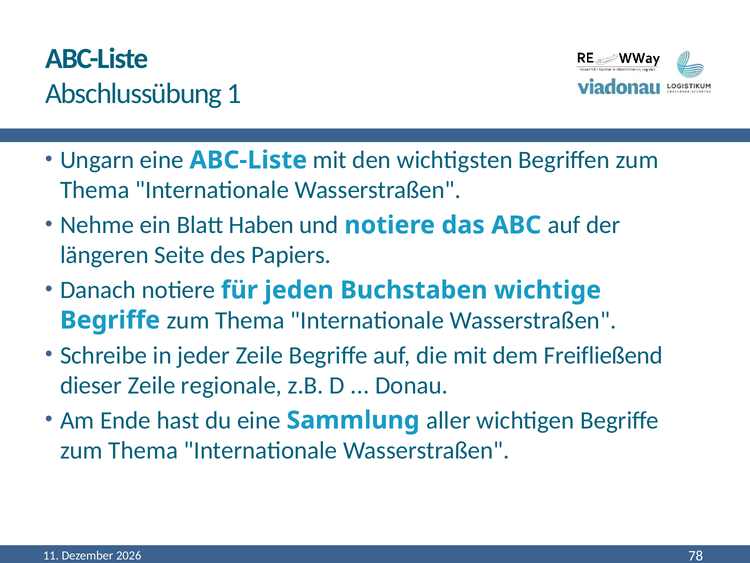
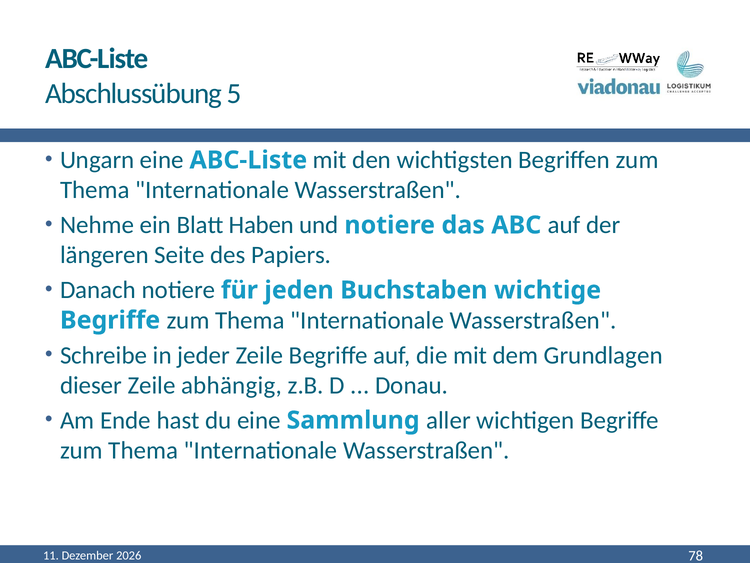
1: 1 -> 5 (234, 93)
Freifließend: Freifließend -> Grundlagen (603, 355)
regionale: regionale -> abhängig (231, 385)
